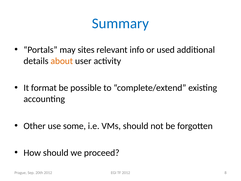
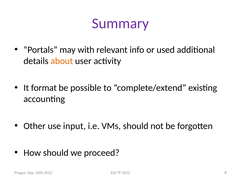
Summary colour: blue -> purple (120, 23)
sites: sites -> with (86, 50)
some: some -> input (74, 126)
